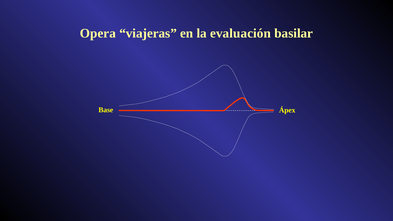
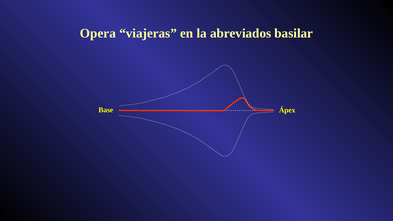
evaluación: evaluación -> abreviados (241, 33)
